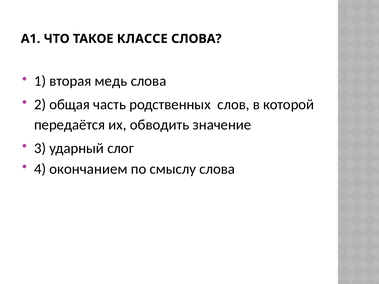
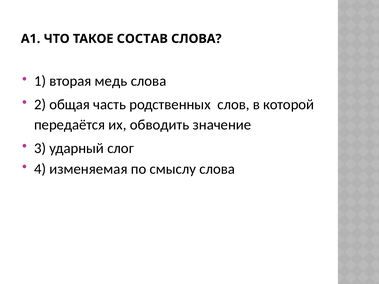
КЛАССЕ: КЛАССЕ -> СОСТАВ (142, 39)
окончанием: окончанием -> изменяемая (88, 169)
